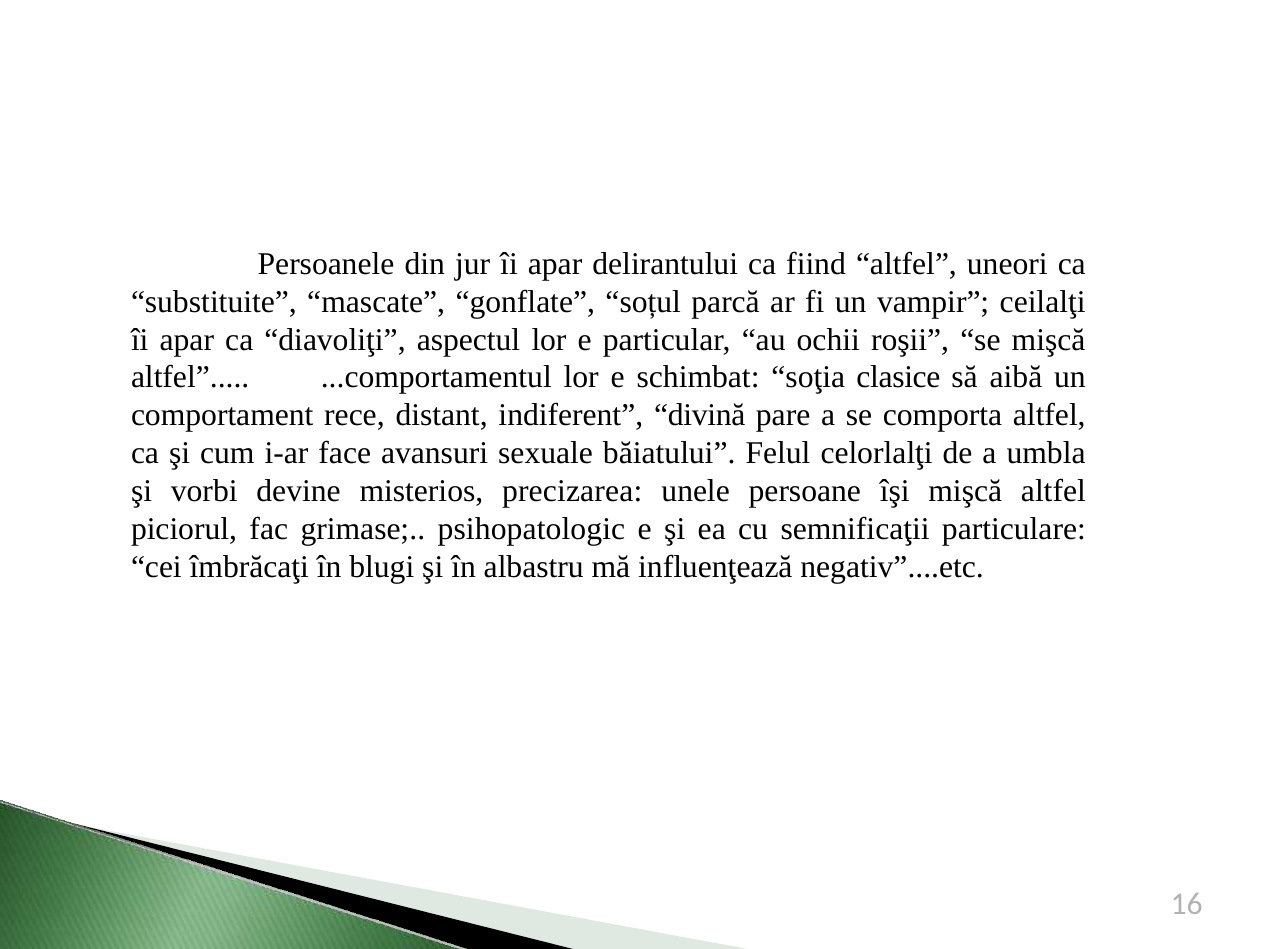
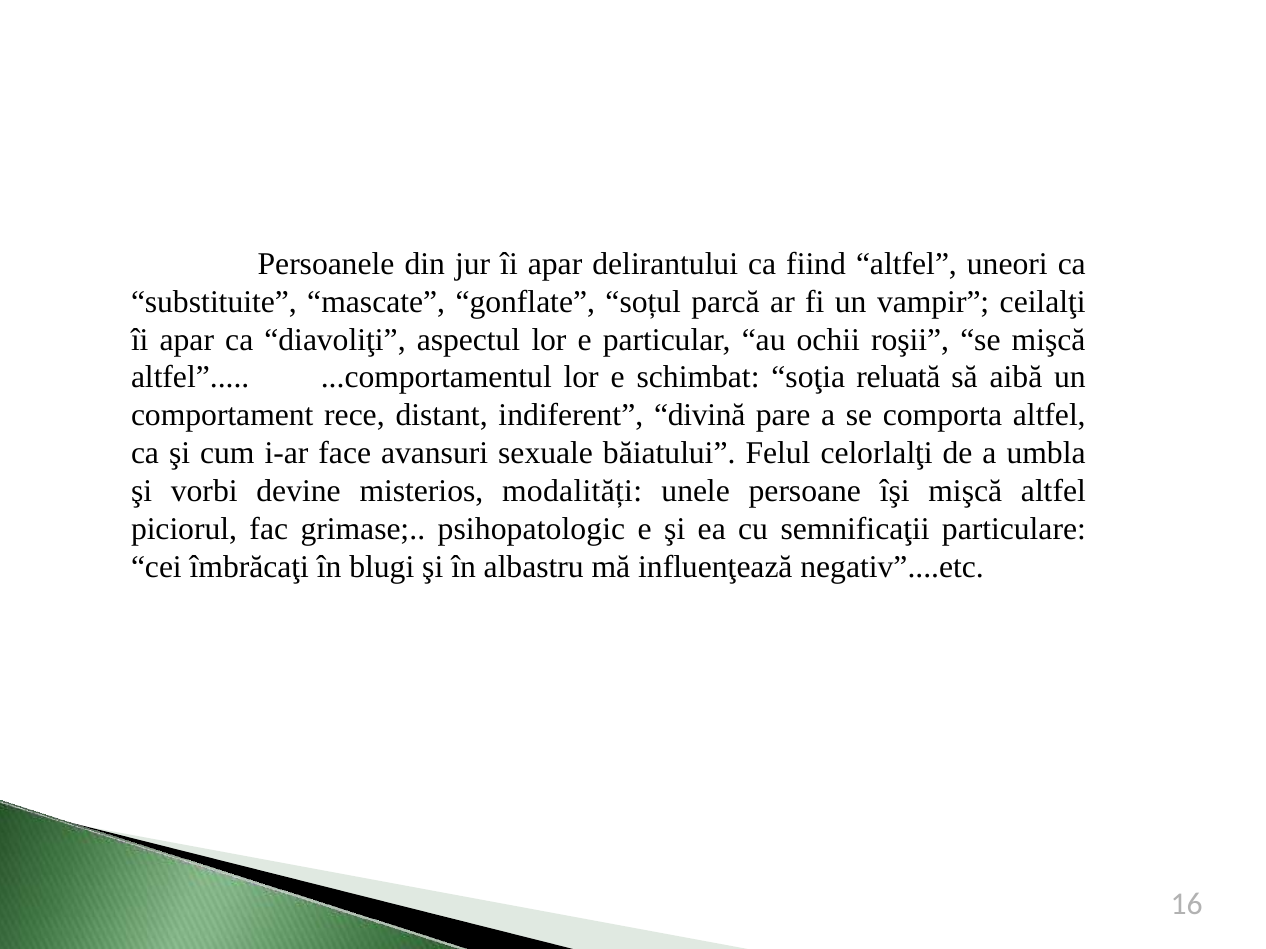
clasice: clasice -> reluată (898, 378)
precizarea: precizarea -> modalități (572, 492)
